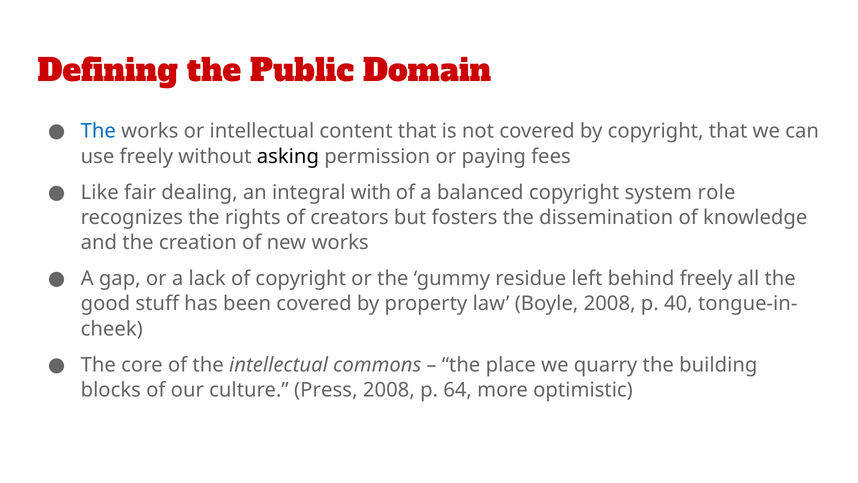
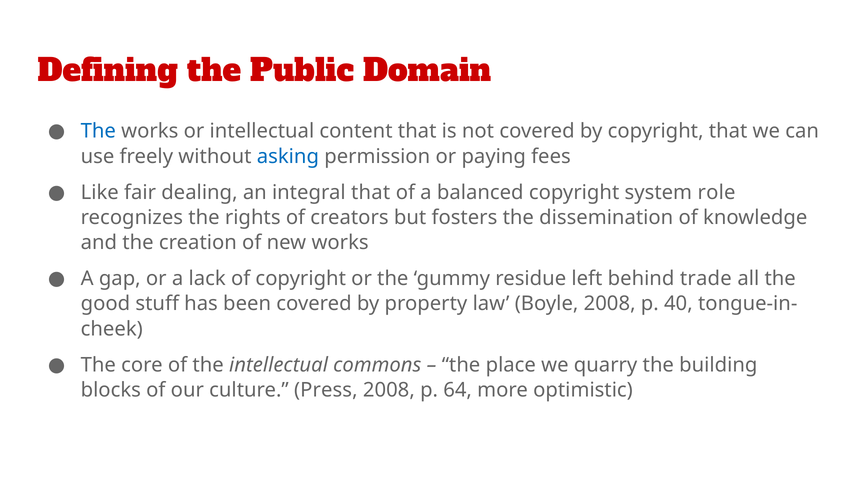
asking colour: black -> blue (288, 156)
integral with: with -> that (371, 192)
behind freely: freely -> trade (706, 278)
